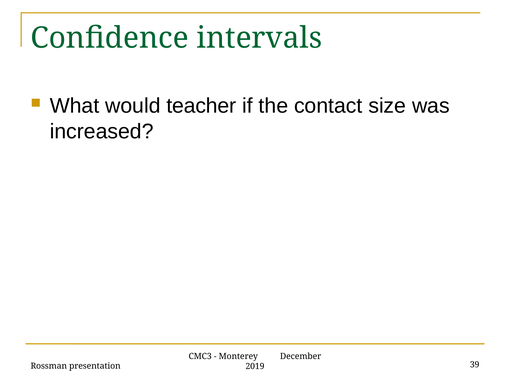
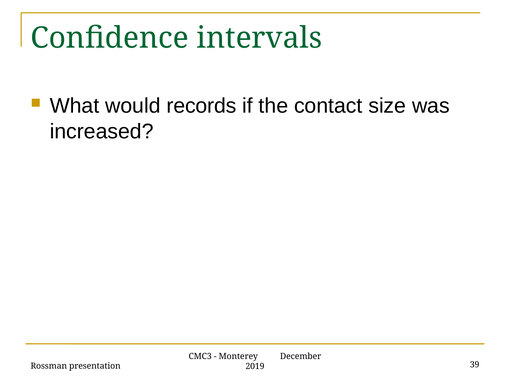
teacher: teacher -> records (201, 106)
